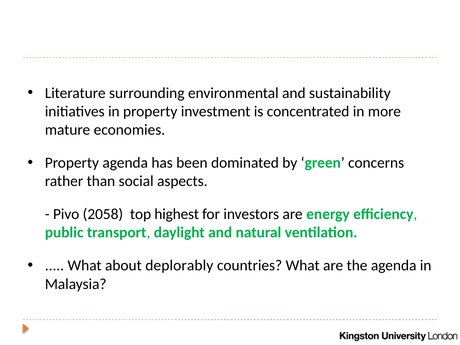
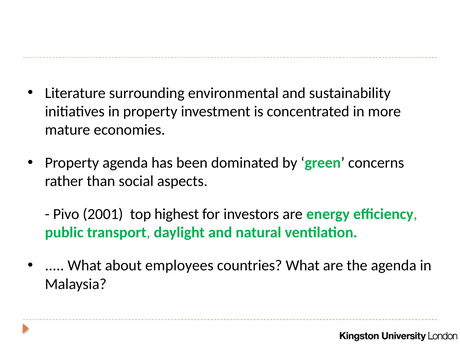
2058: 2058 -> 2001 (103, 214)
deplorably: deplorably -> employees (179, 266)
